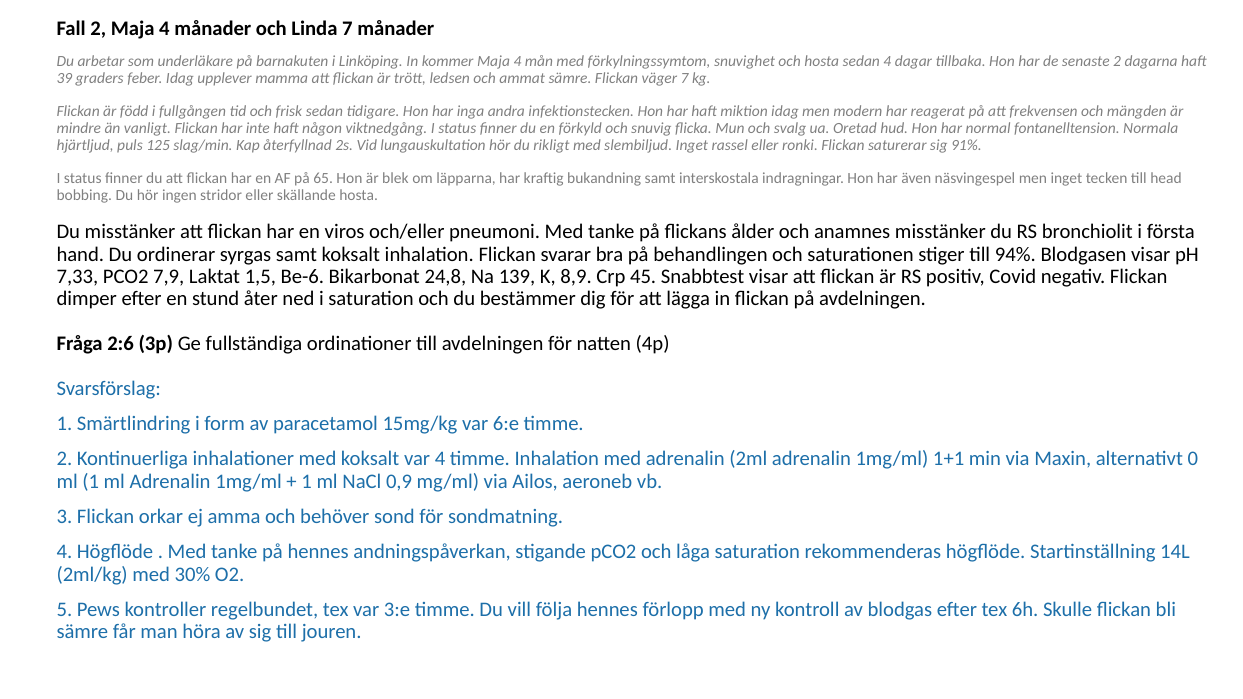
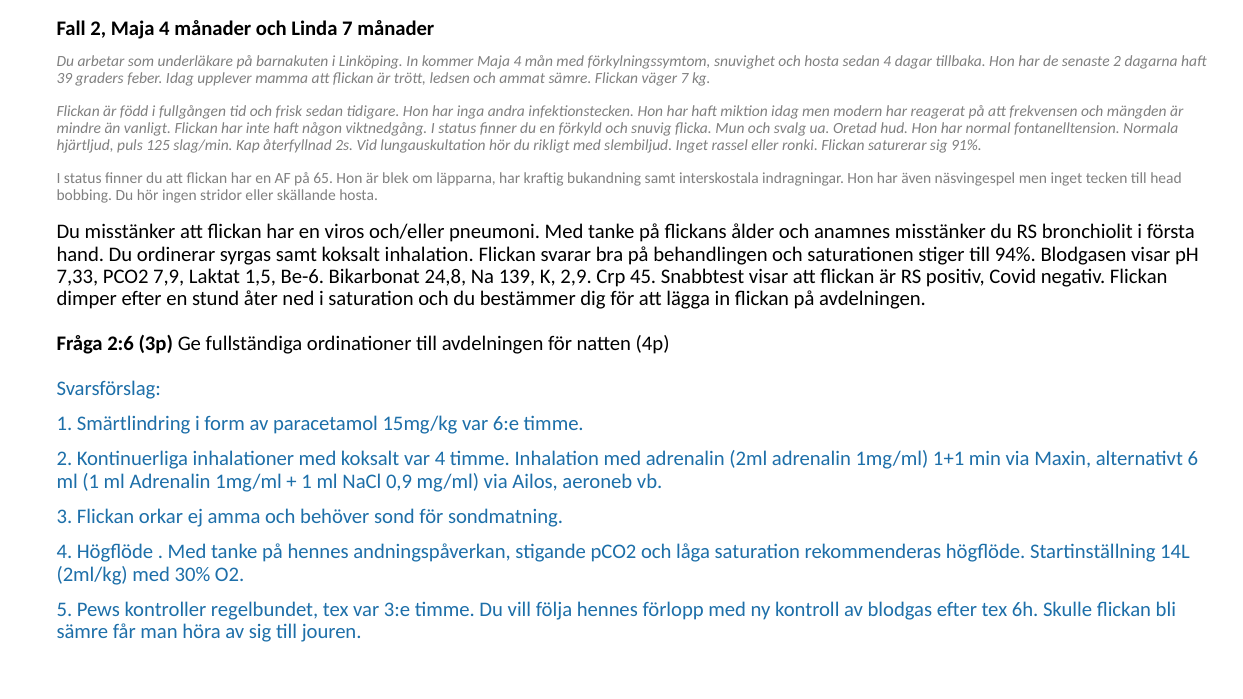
8,9: 8,9 -> 2,9 (576, 277)
0: 0 -> 6 (1193, 459)
